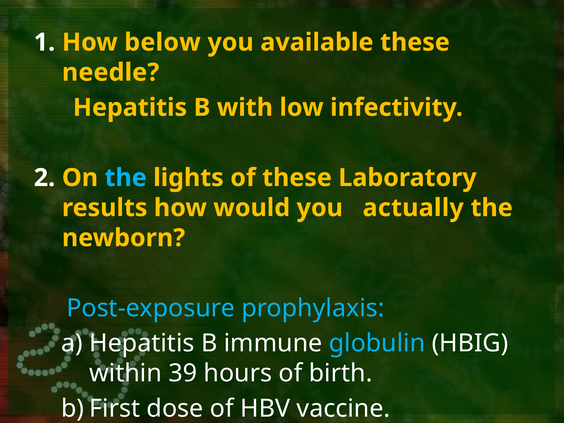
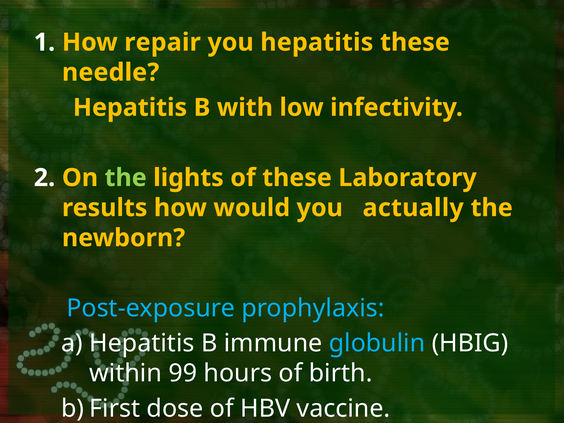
below: below -> repair (163, 42)
you available: available -> hepatitis (317, 42)
the colour: light blue -> light green (126, 178)
39: 39 -> 99 (183, 373)
